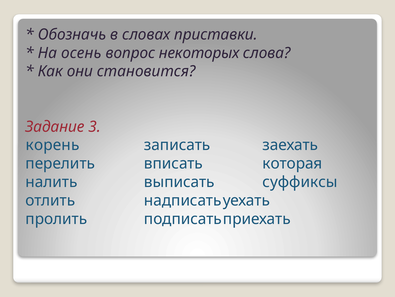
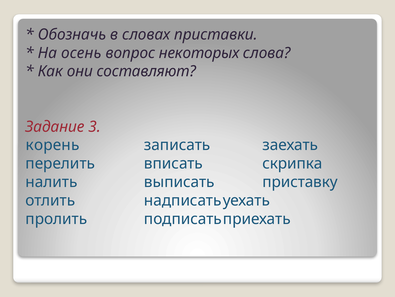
становится: становится -> составляют (146, 71)
которая: которая -> скрипка (292, 163)
суффиксы: суффиксы -> приставку (300, 182)
